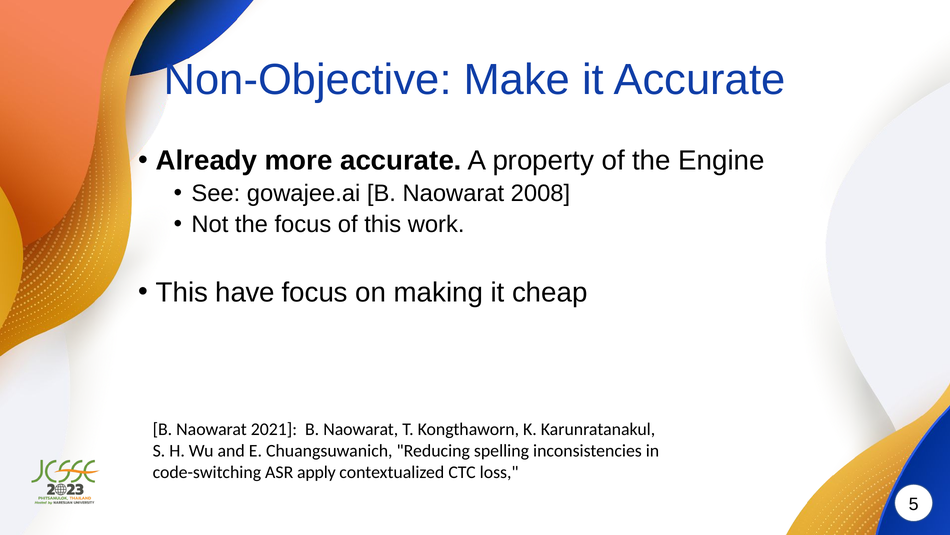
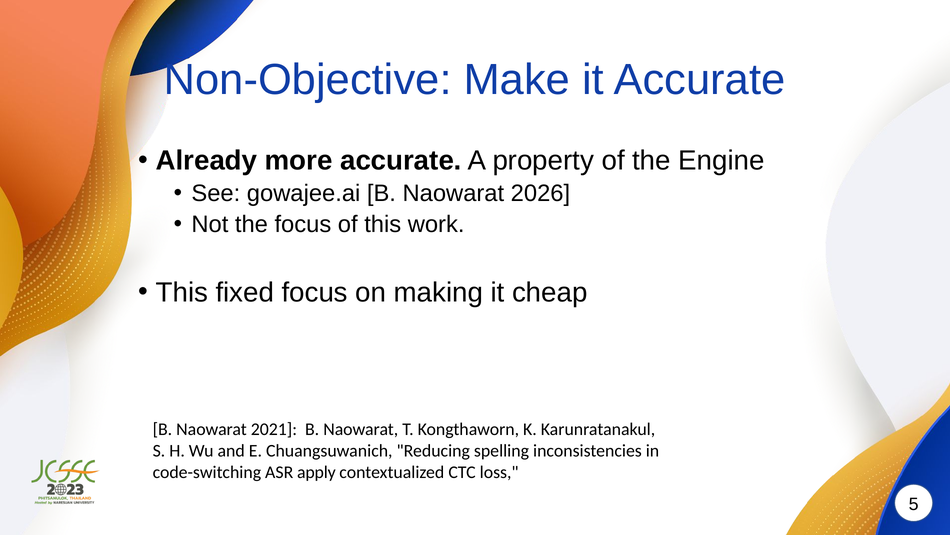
2008: 2008 -> 2026 (540, 193)
have: have -> fixed (245, 292)
